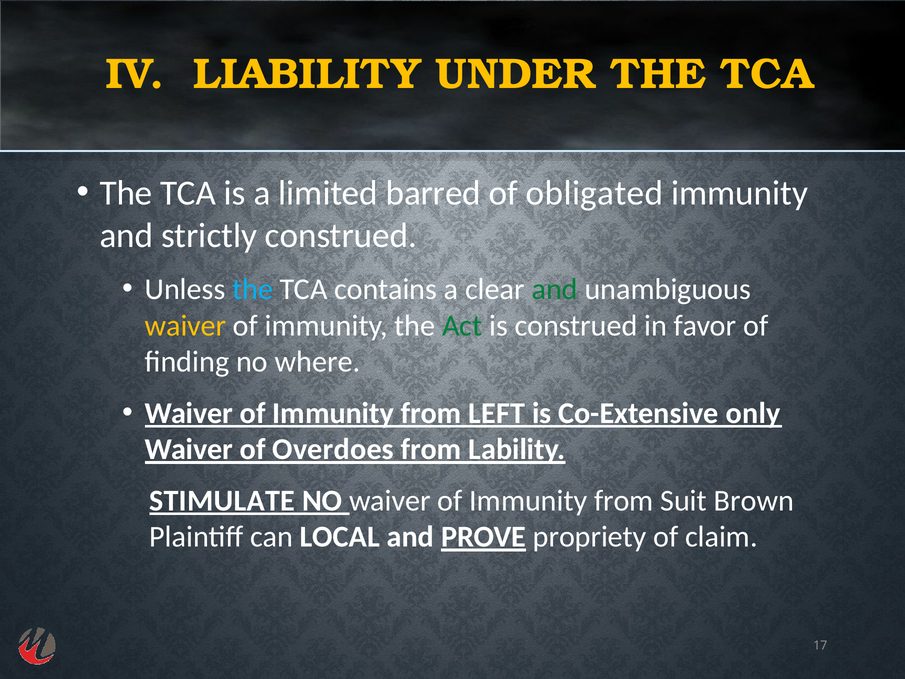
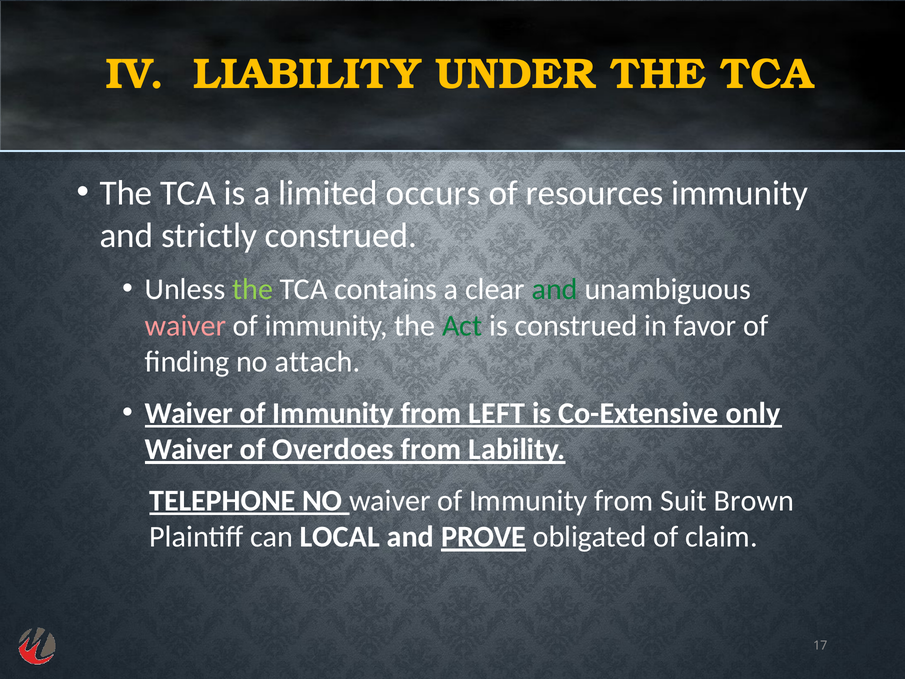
barred: barred -> occurs (433, 193)
obligated: obligated -> resources (595, 193)
the colour: light blue -> light green (253, 289)
waiver colour: yellow -> pink (185, 326)
where: where -> attach (318, 362)
STIMULATE: STIMULATE -> TELEPHONE (222, 501)
propriety: propriety -> obligated (590, 537)
